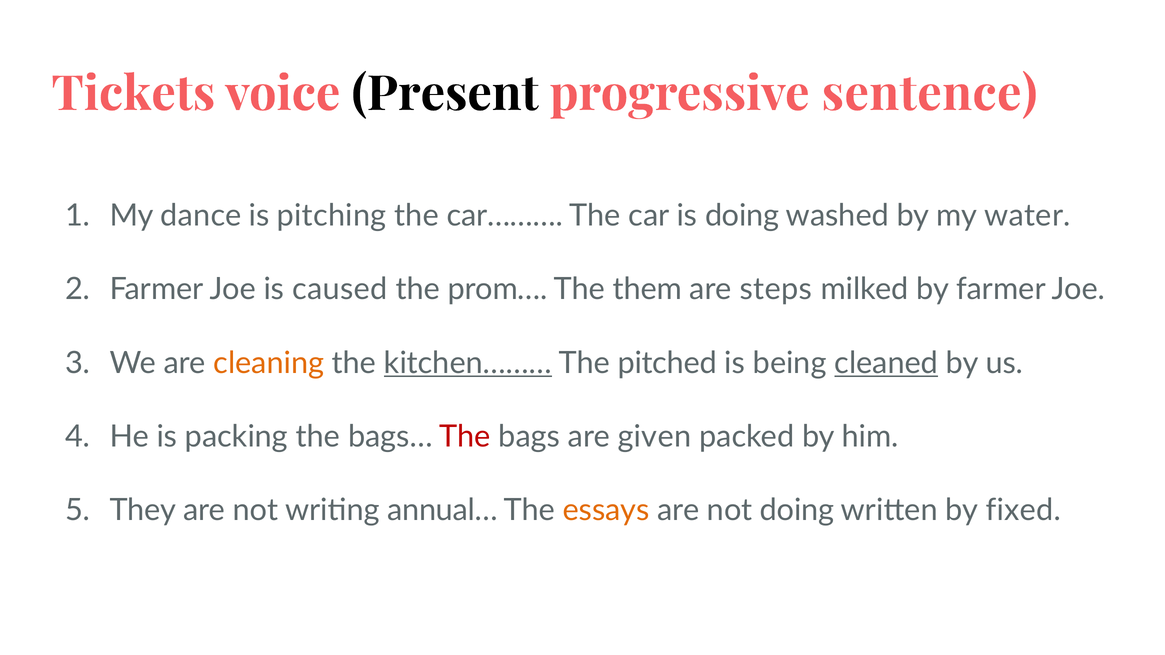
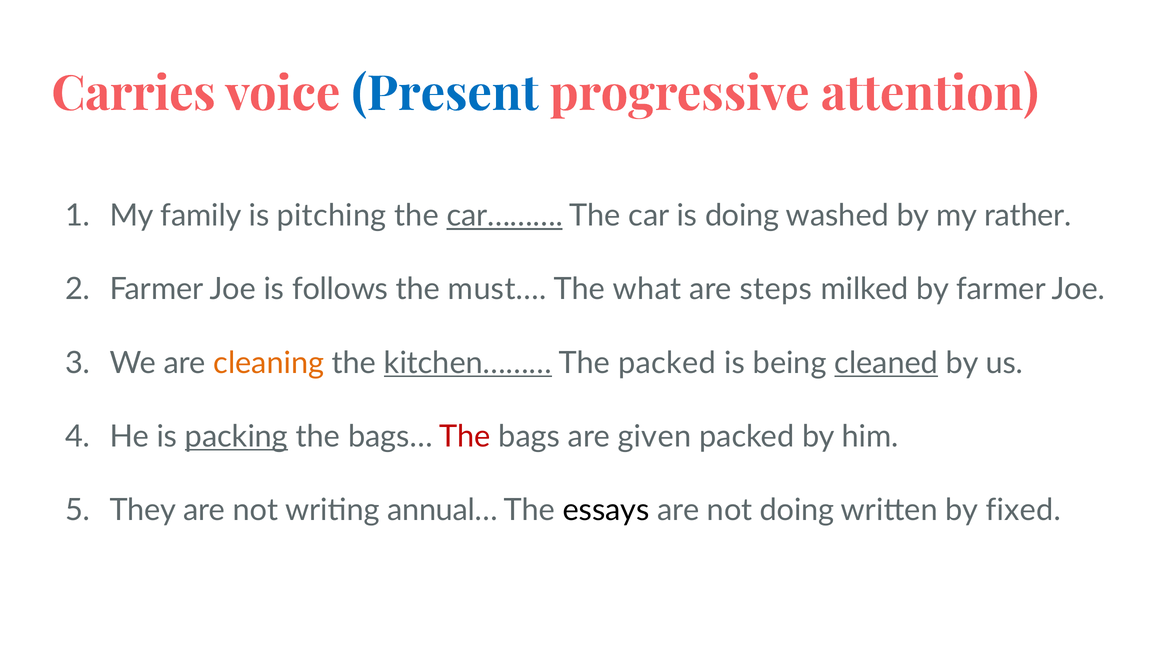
Tickets: Tickets -> Carries (133, 94)
Present colour: black -> blue (445, 94)
sentence: sentence -> attention (930, 94)
dance: dance -> family (201, 216)
car……… underline: none -> present (505, 216)
water: water -> rather (1028, 216)
caused: caused -> follows (340, 290)
prom…: prom… -> must… (497, 290)
them: them -> what (647, 290)
The pitched: pitched -> packed (667, 363)
packing underline: none -> present (236, 437)
essays colour: orange -> black (606, 510)
